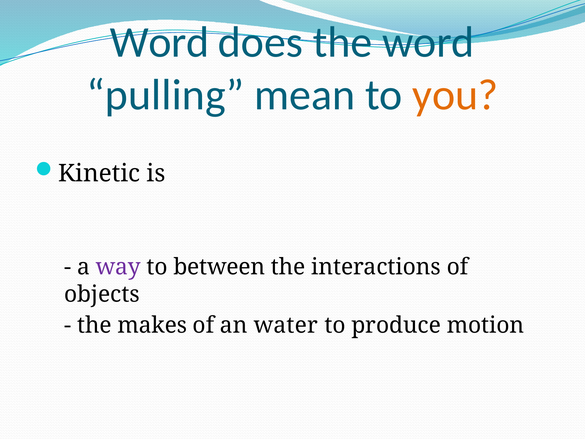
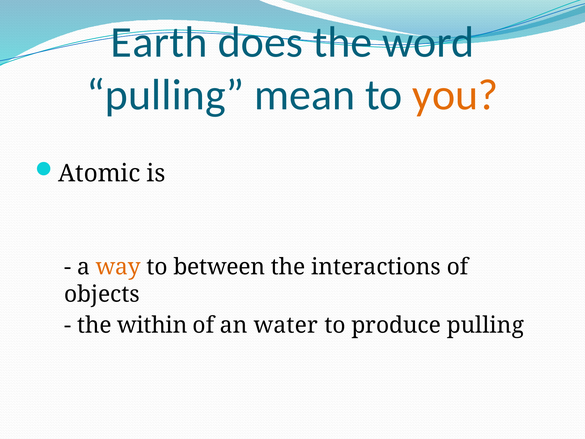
Word: Word -> Earth (159, 42)
Kinetic: Kinetic -> Atomic (99, 173)
way colour: purple -> orange (118, 267)
makes: makes -> within (152, 325)
produce motion: motion -> pulling (485, 325)
